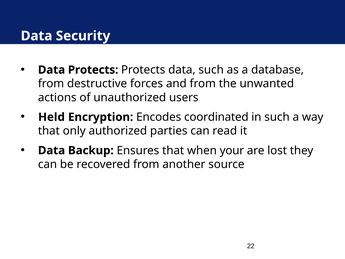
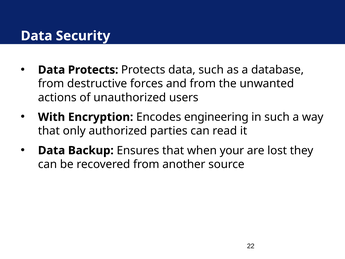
Held: Held -> With (52, 117)
coordinated: coordinated -> engineering (216, 117)
